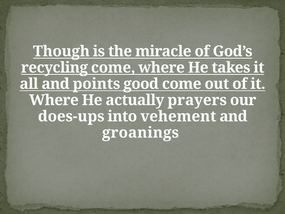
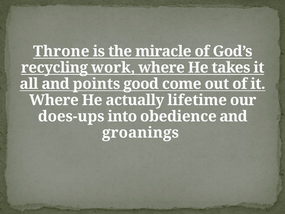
Though: Though -> Throne (61, 51)
recycling come: come -> work (113, 68)
prayers: prayers -> lifetime (197, 100)
vehement: vehement -> obedience (178, 116)
